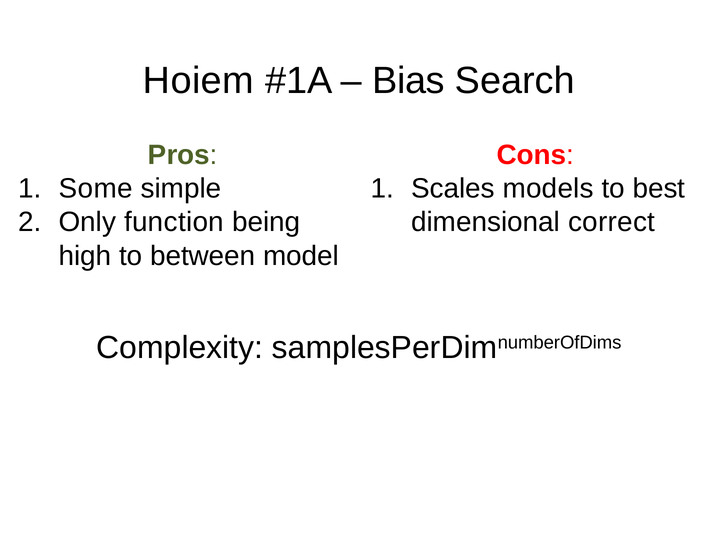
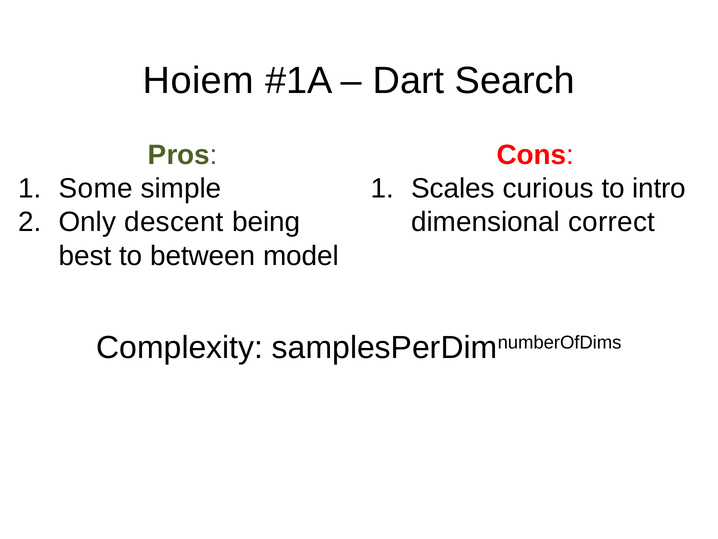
Bias: Bias -> Dart (408, 80)
models: models -> curious (548, 188)
best: best -> intro (659, 188)
function: function -> descent (174, 222)
high: high -> best (85, 256)
